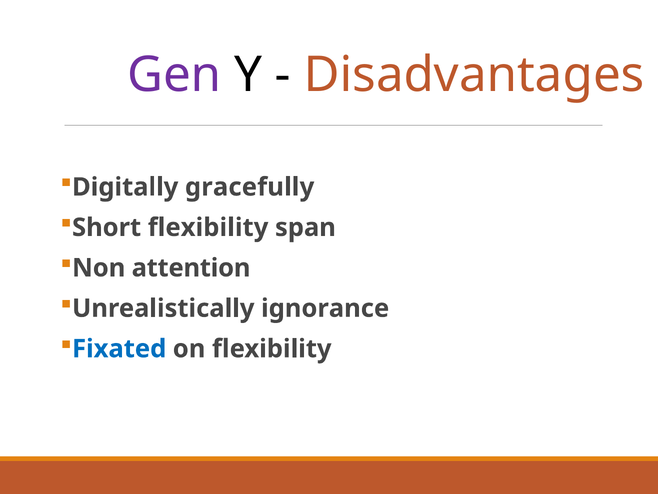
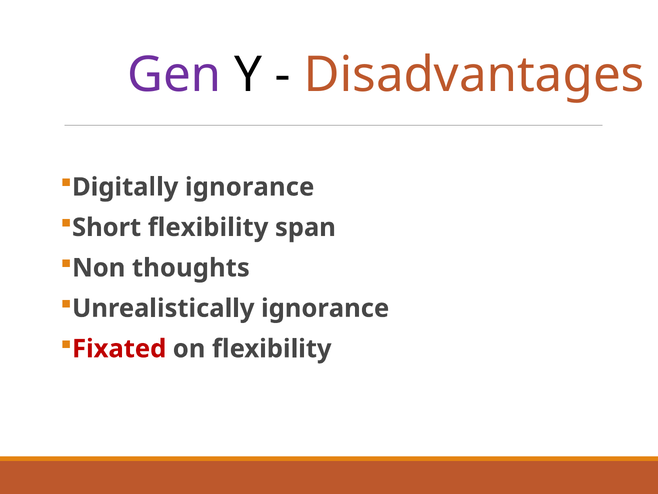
Digitally gracefully: gracefully -> ignorance (250, 187)
attention: attention -> thoughts (191, 268)
Fixated colour: blue -> red (119, 348)
